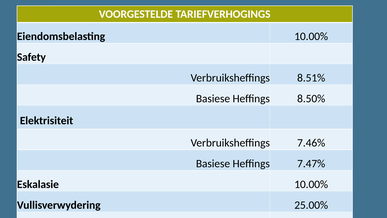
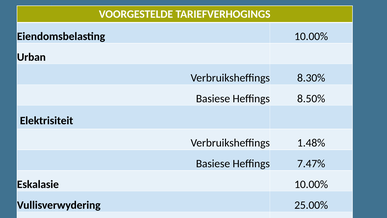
Safety: Safety -> Urban (31, 57)
8.51%: 8.51% -> 8.30% (311, 78)
7.46%: 7.46% -> 1.48% (311, 143)
